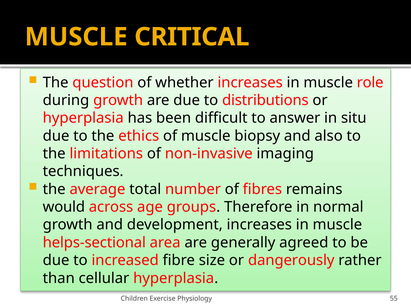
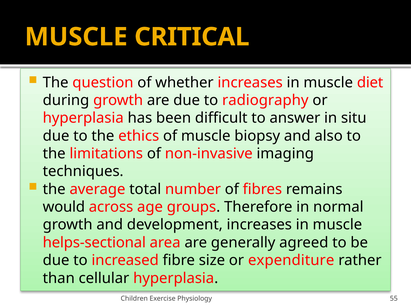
role: role -> diet (370, 83)
distributions: distributions -> radiography (265, 100)
dangerously: dangerously -> expenditure (291, 261)
